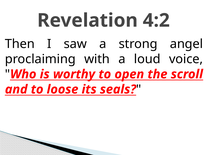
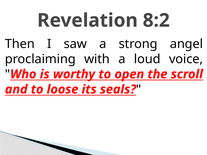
4:2: 4:2 -> 8:2 (156, 20)
